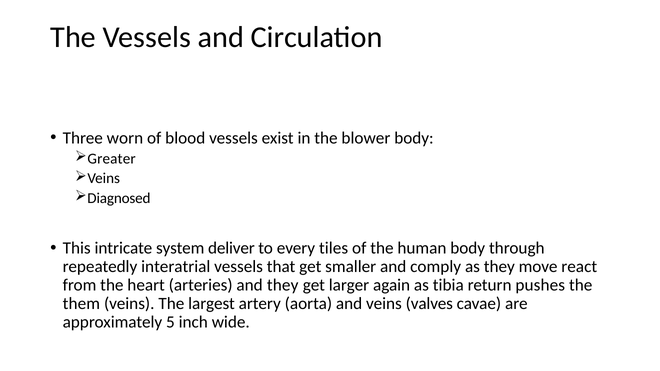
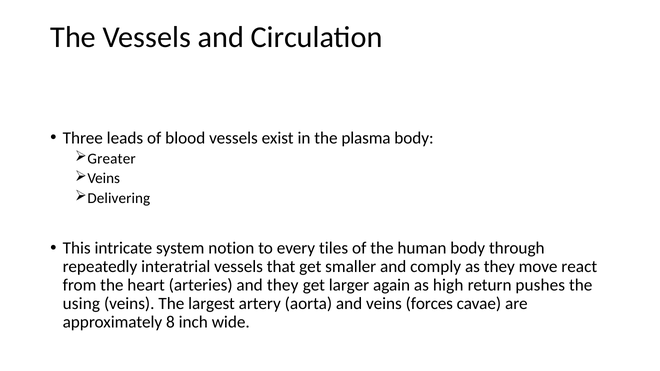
worn: worn -> leads (125, 138)
blower: blower -> plasma (366, 138)
Diagnosed: Diagnosed -> Delivering (119, 198)
deliver: deliver -> notion (231, 248)
tibia: tibia -> high (448, 285)
them: them -> using (81, 304)
valves: valves -> forces (429, 304)
5: 5 -> 8 (170, 322)
